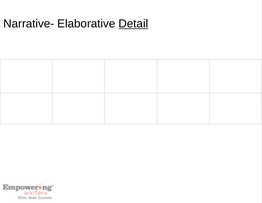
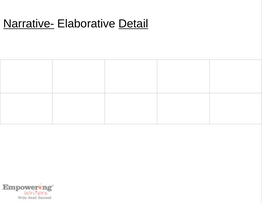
Narrative- underline: none -> present (29, 24)
